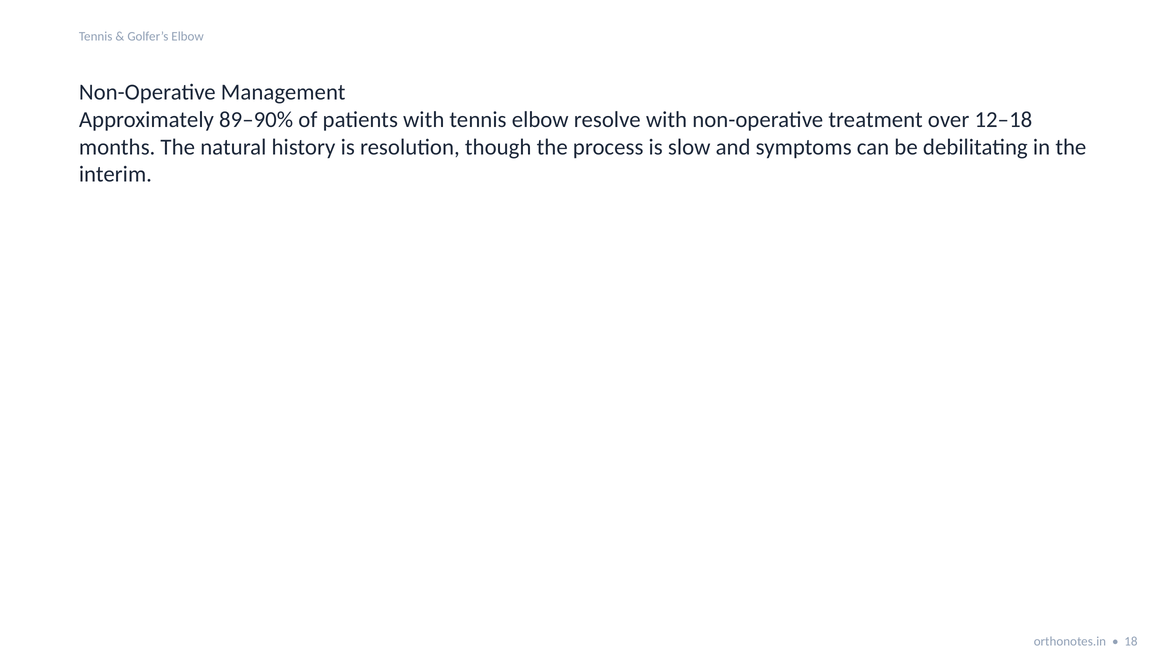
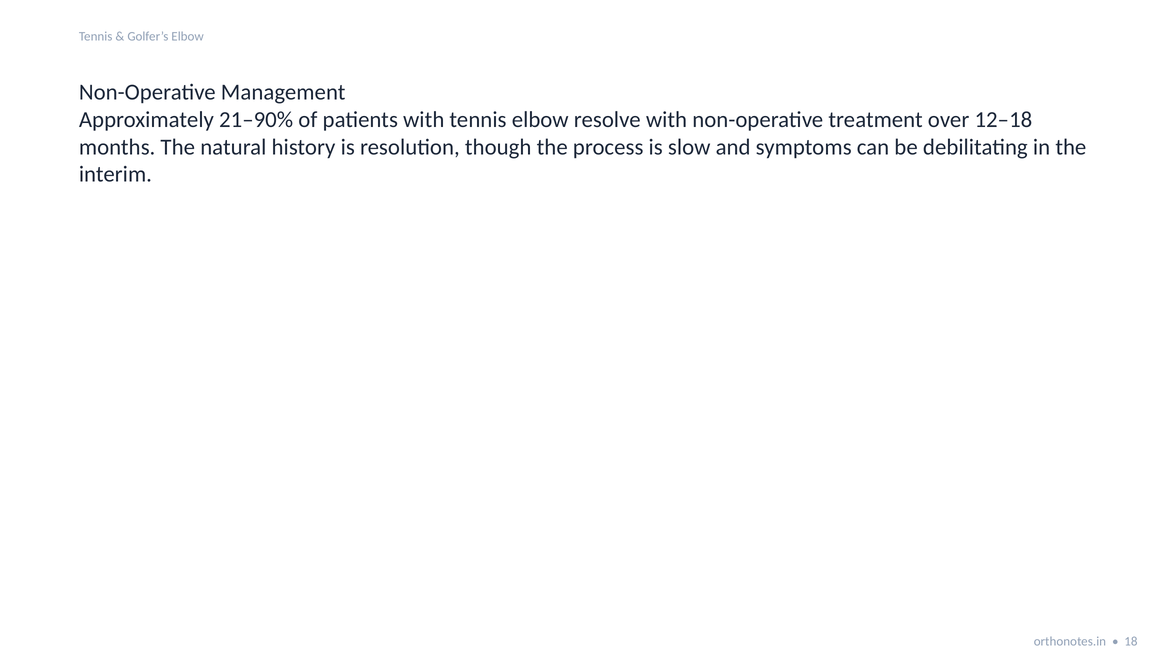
89–90%: 89–90% -> 21–90% (256, 119)
